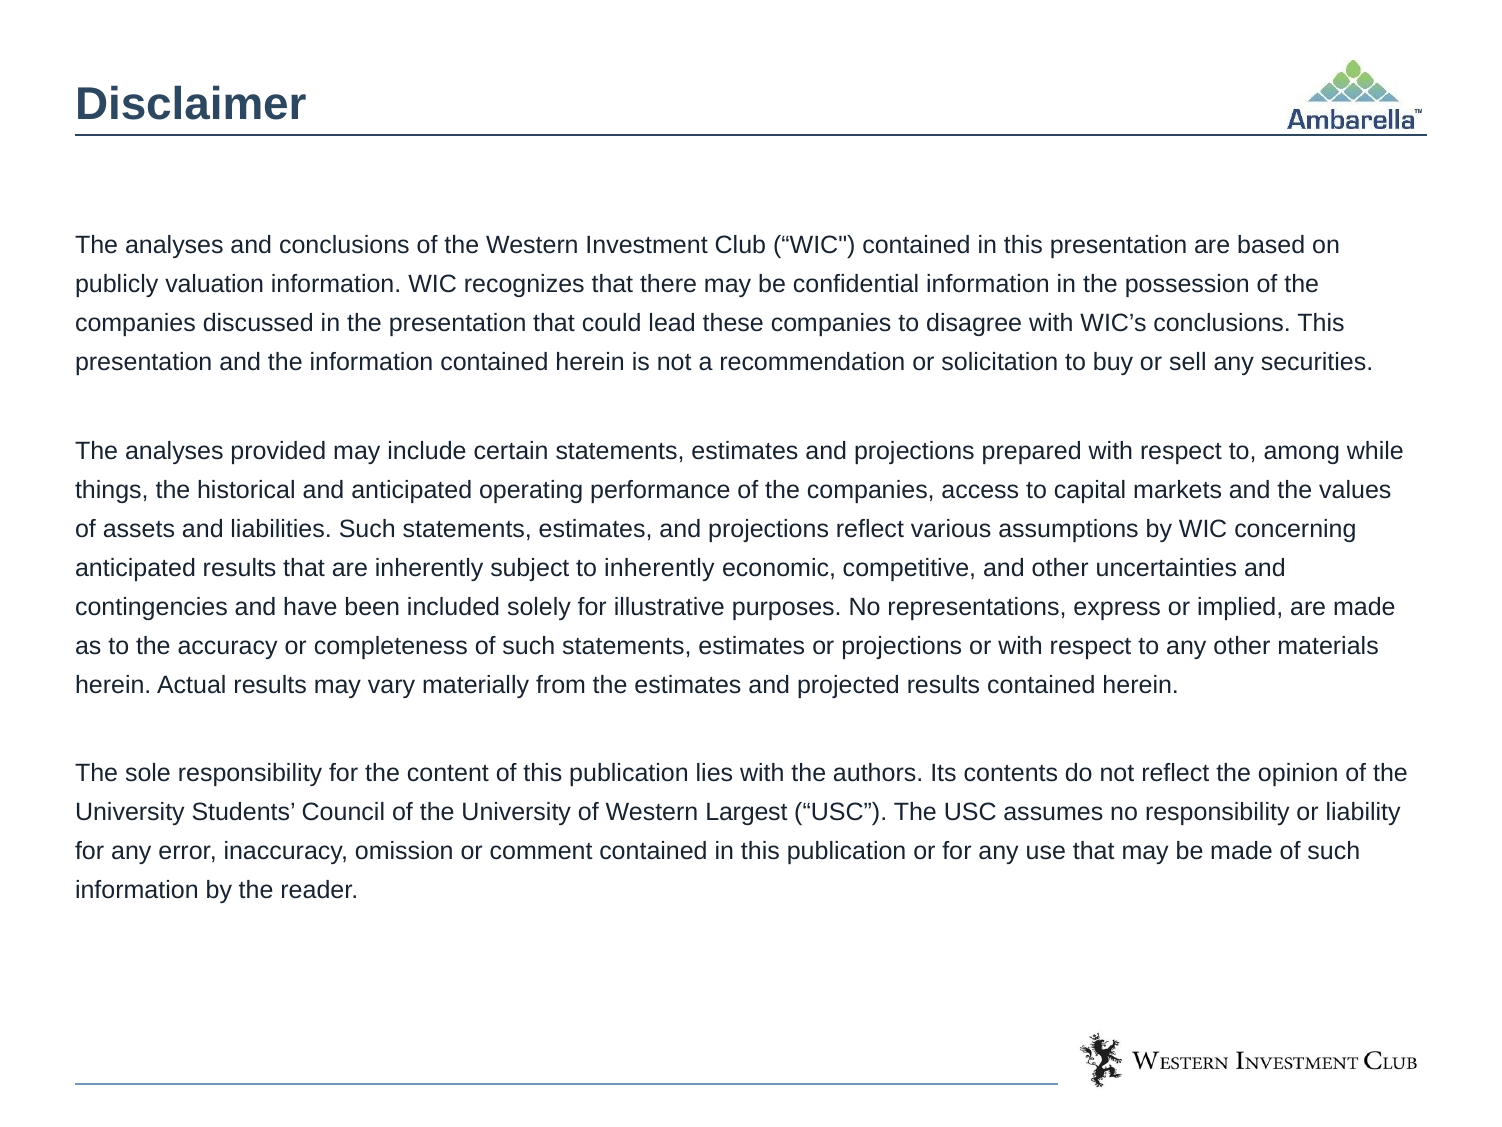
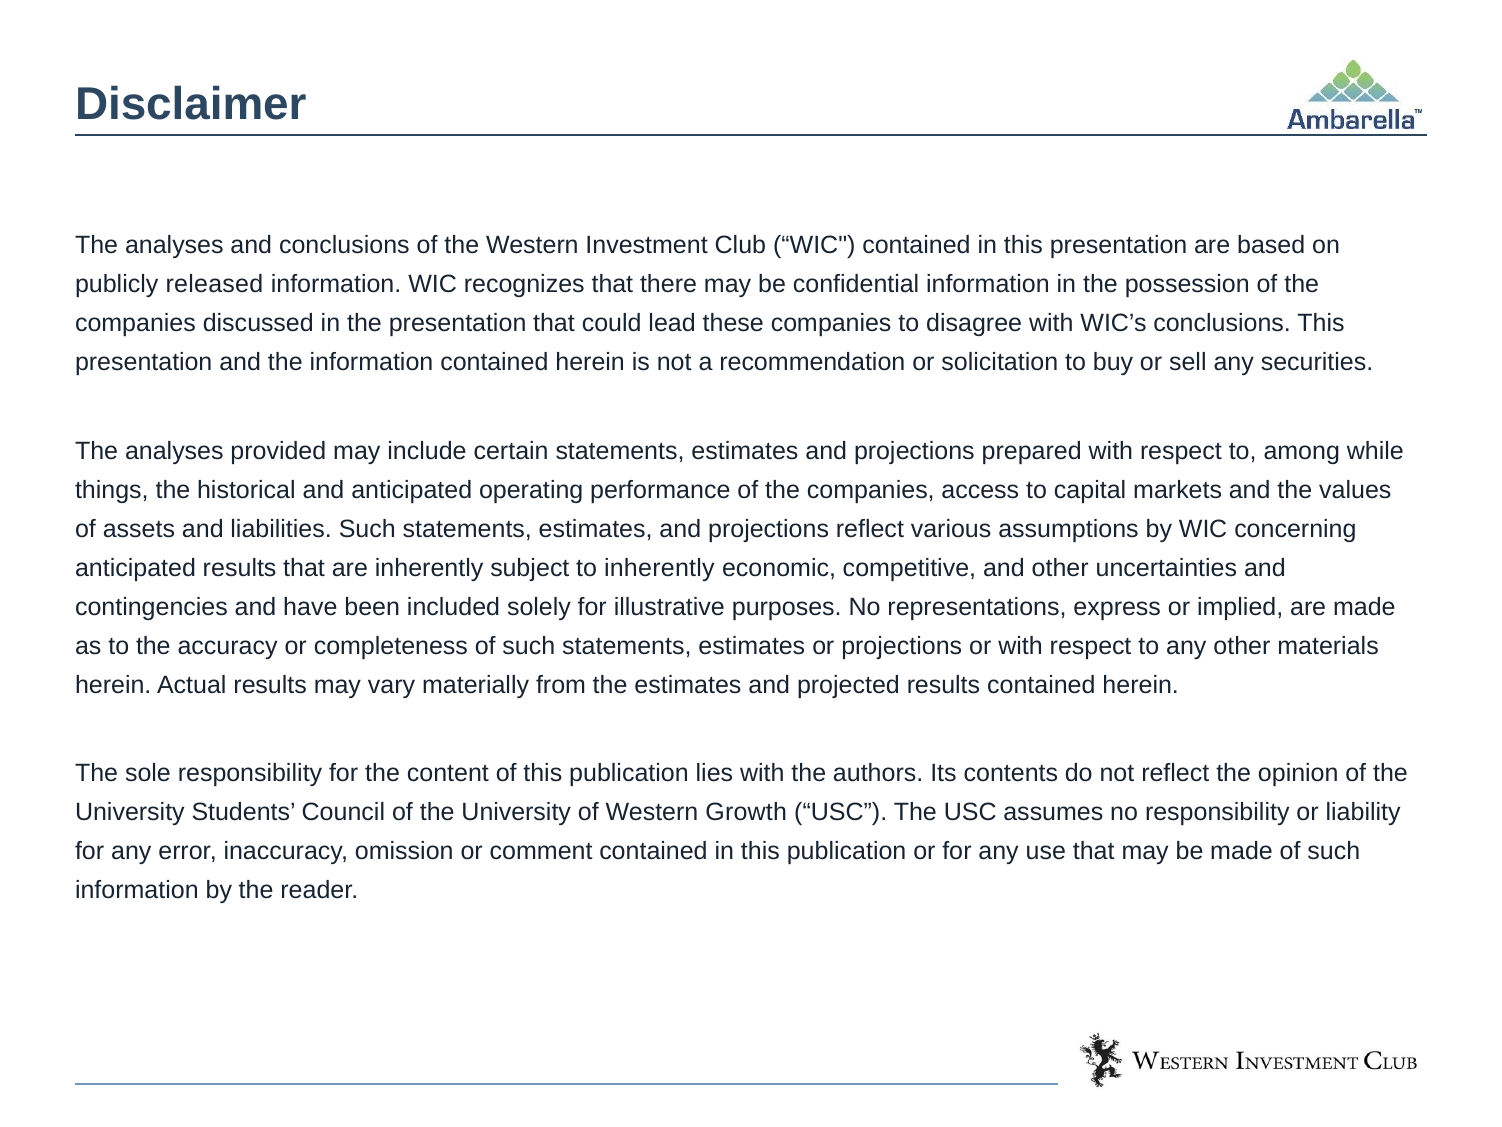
valuation: valuation -> released (214, 285)
Largest: Largest -> Growth (746, 812)
